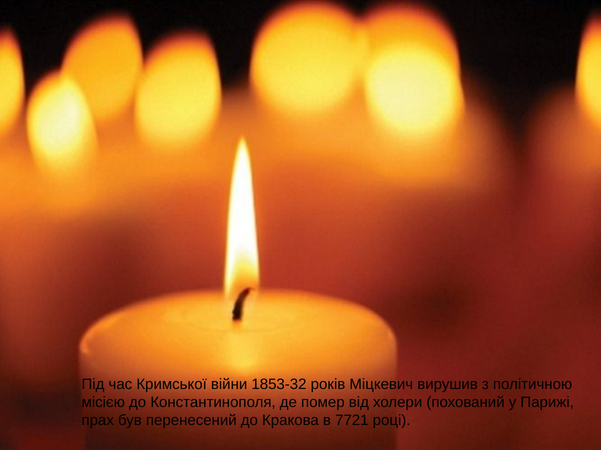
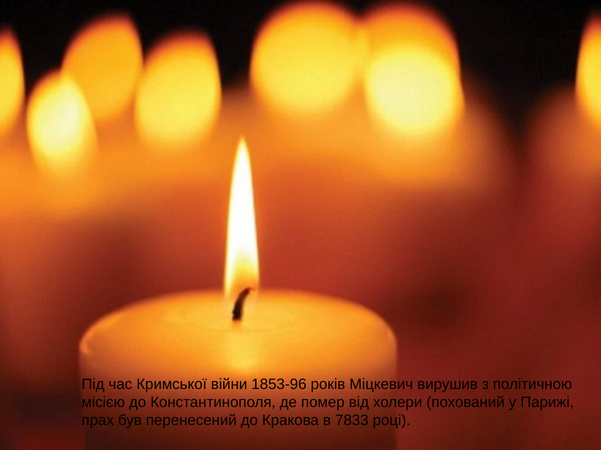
1853-32: 1853-32 -> 1853-96 (279, 385)
7721: 7721 -> 7833 (352, 421)
